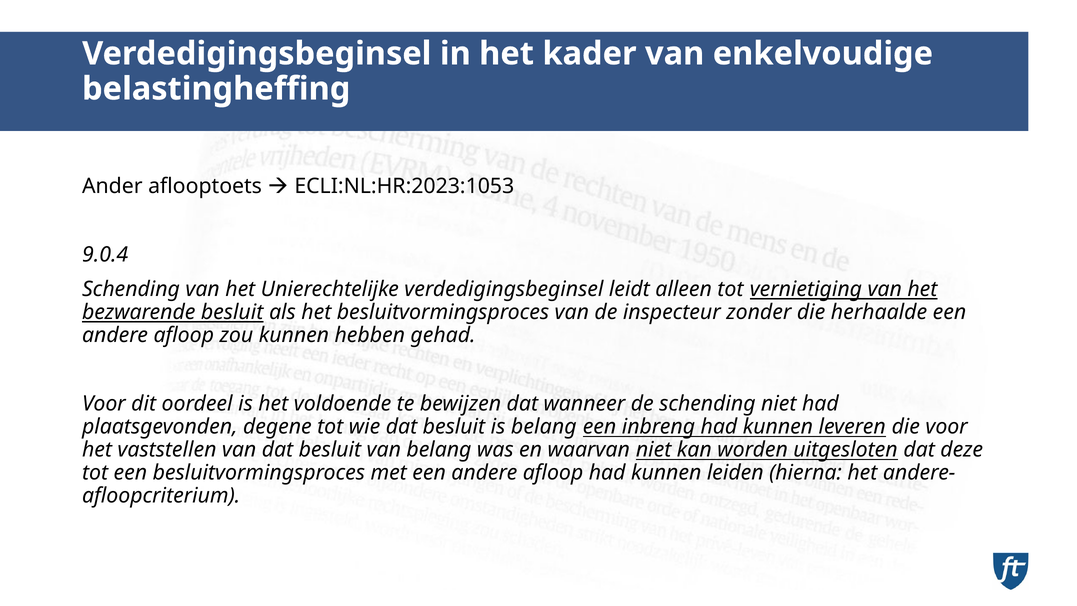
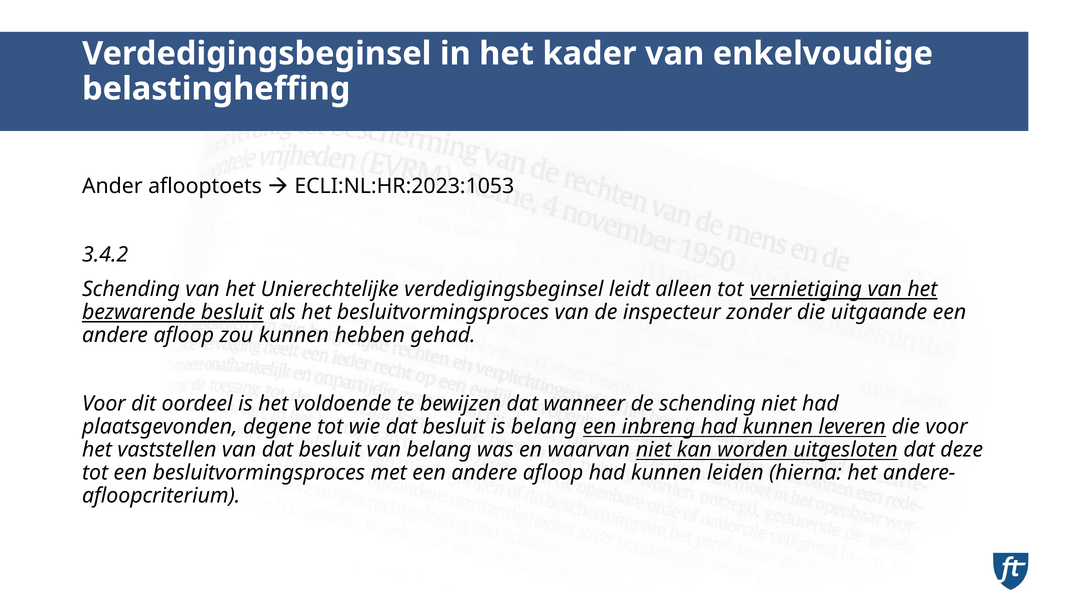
9.0.4: 9.0.4 -> 3.4.2 (105, 255)
herhaalde: herhaalde -> uitgaande (879, 312)
